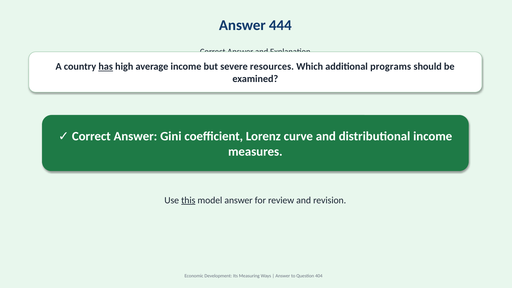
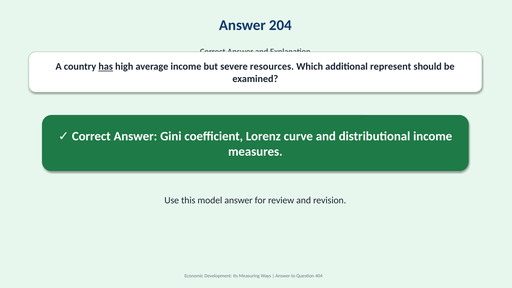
444: 444 -> 204 (280, 25)
programs: programs -> represent (391, 67)
this underline: present -> none (188, 200)
